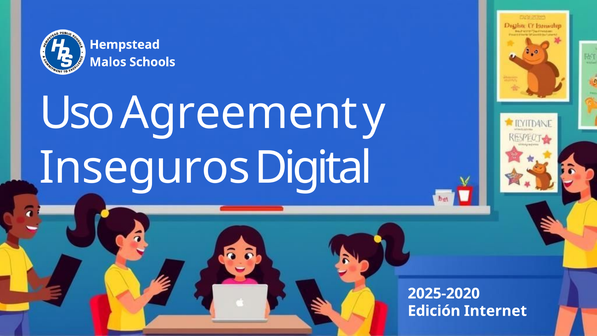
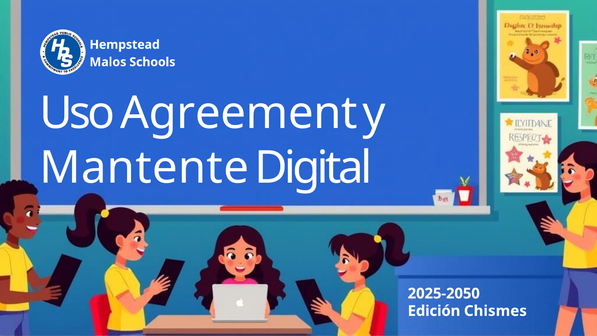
Inseguros: Inseguros -> Mantente (144, 168)
2025-2020: 2025-2020 -> 2025-2050 (444, 293)
Internet: Internet -> Chismes (495, 311)
